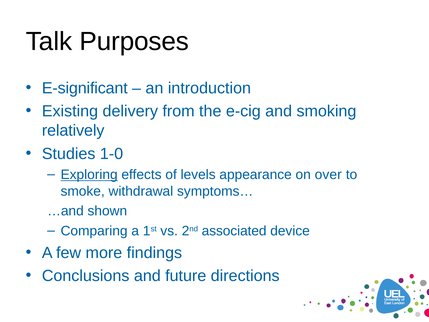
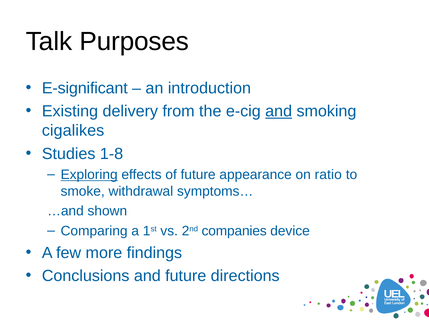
and underline: none -> present (279, 111)
relatively: relatively -> cigalikes (73, 130)
1-0: 1-0 -> 1-8 (112, 154)
of levels: levels -> future (198, 175)
over: over -> ratio (328, 175)
associated: associated -> companies (234, 231)
